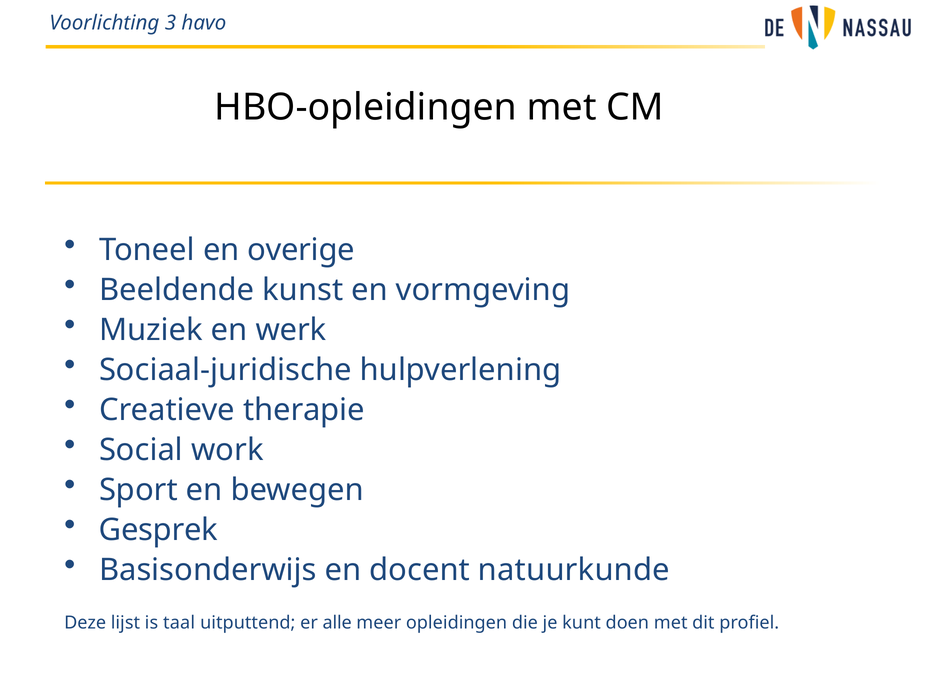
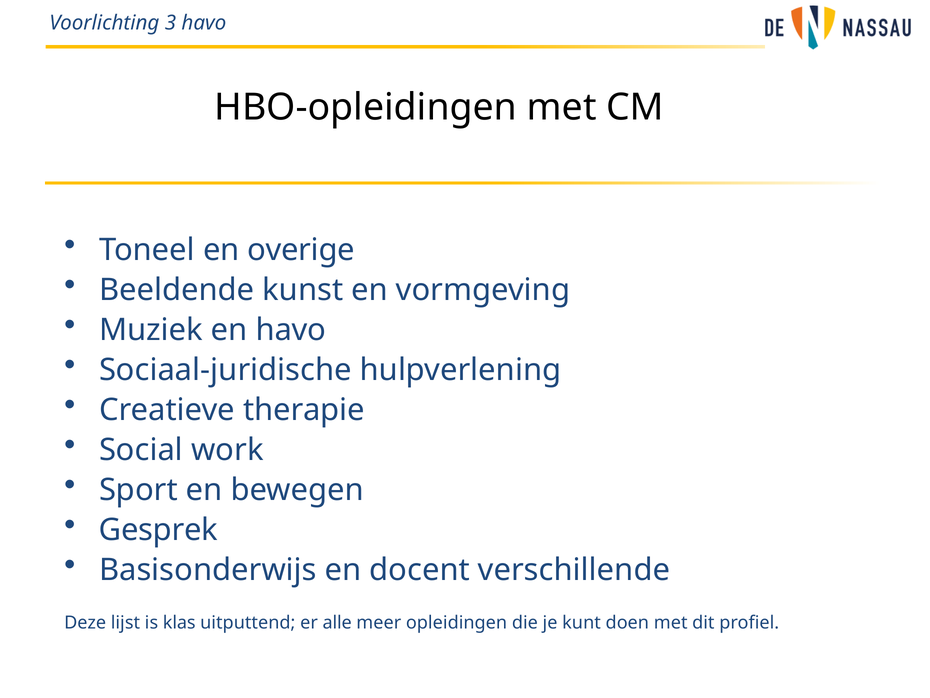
en werk: werk -> havo (291, 330)
natuurkunde: natuurkunde -> verschillende (574, 570)
taal: taal -> klas (179, 622)
